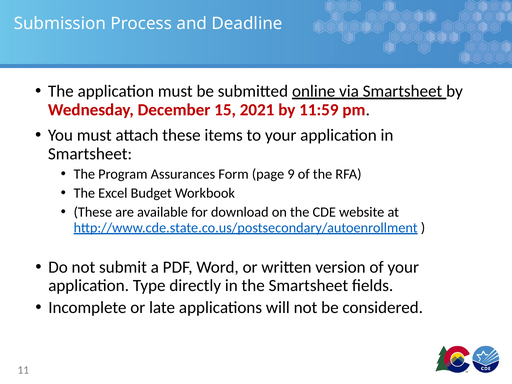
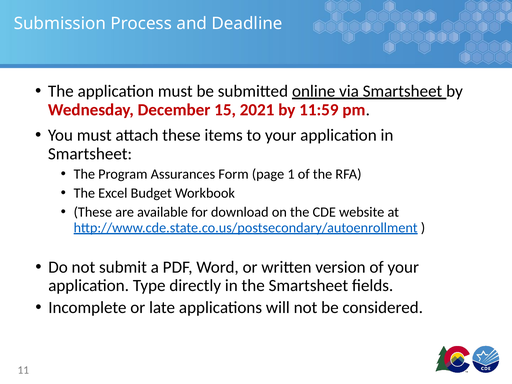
9: 9 -> 1 (291, 174)
